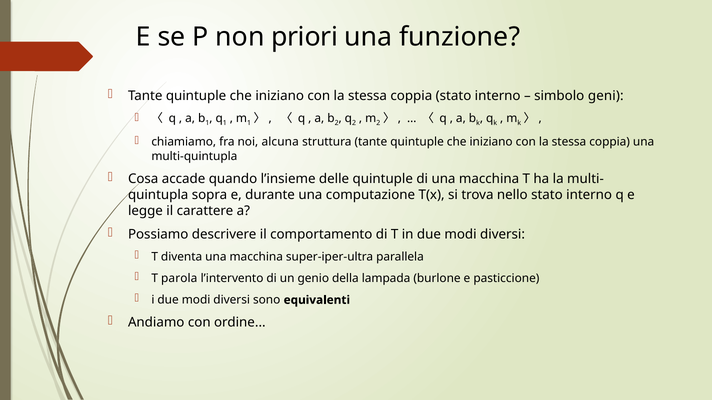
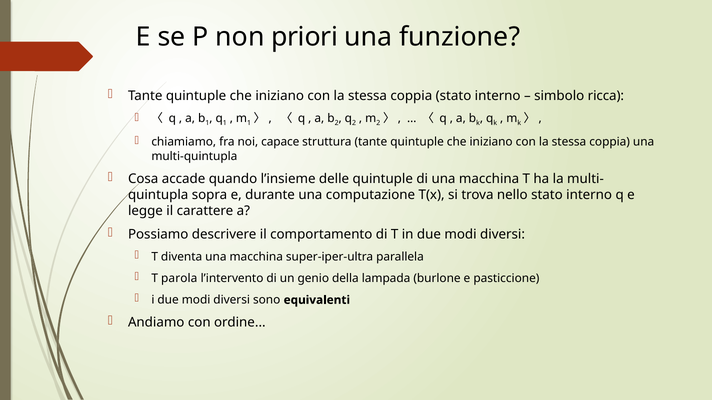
geni: geni -> ricca (606, 96)
alcuna: alcuna -> capace (280, 142)
